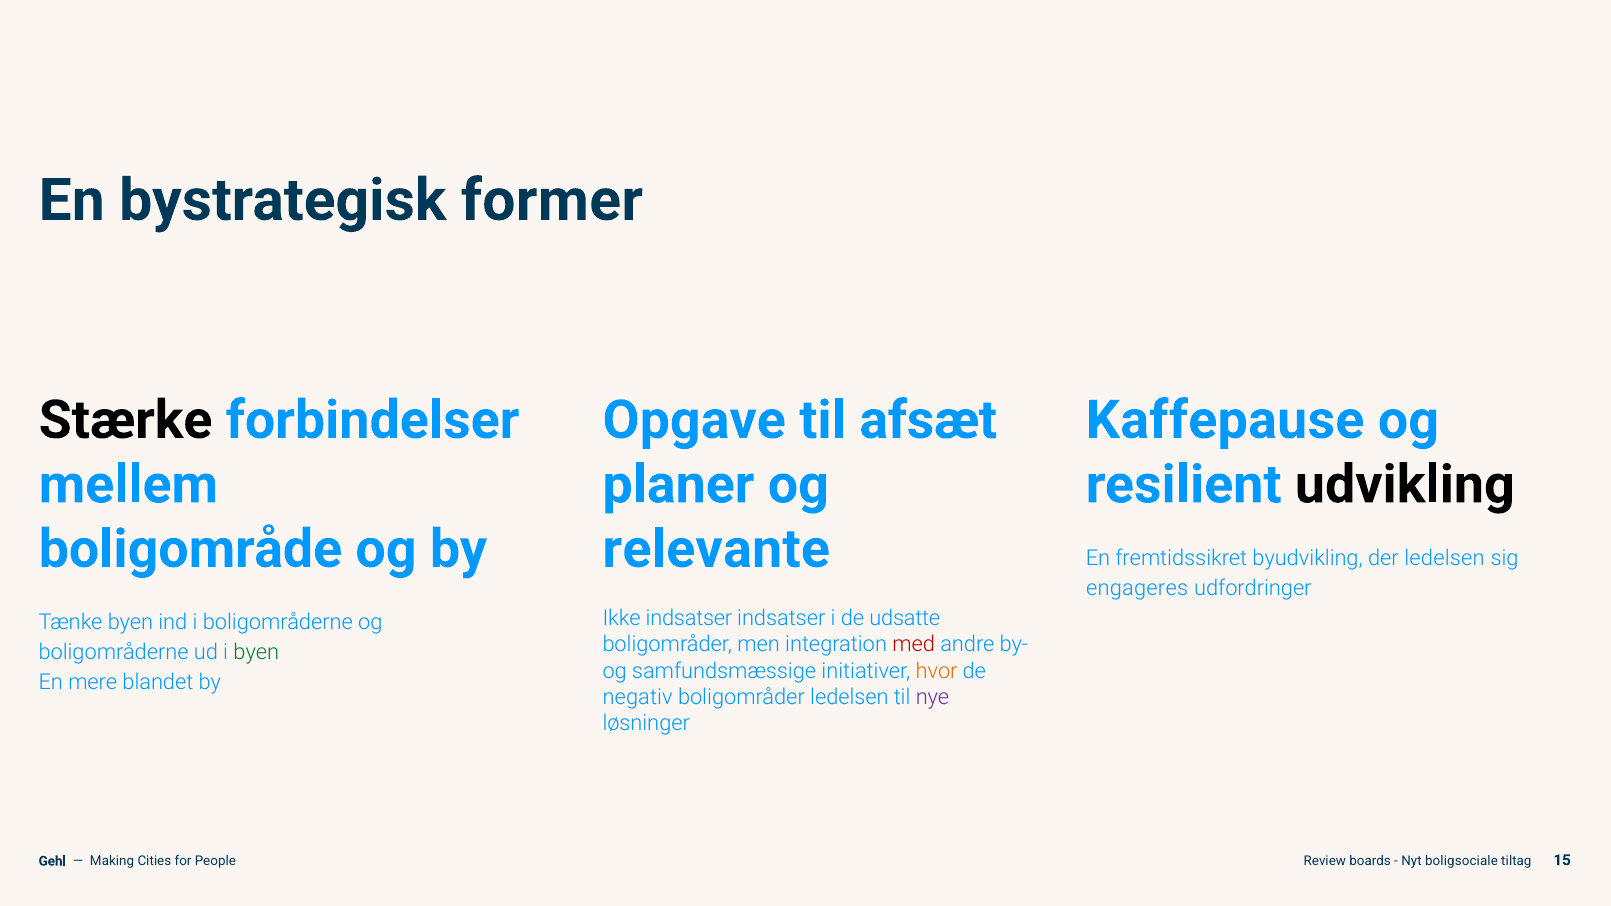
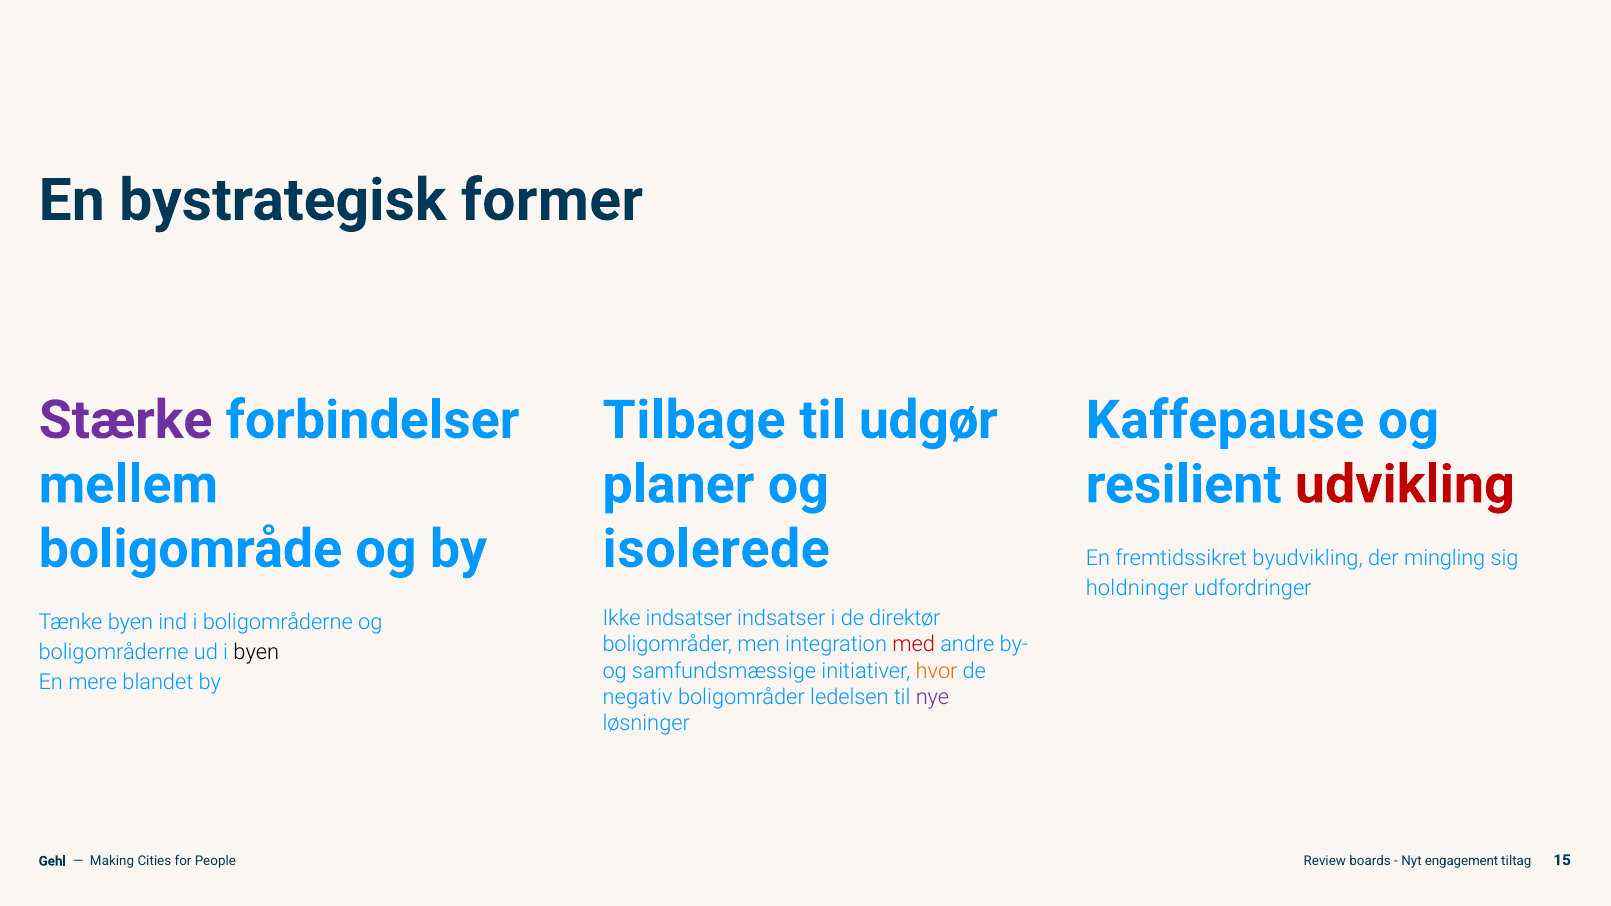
Stærke colour: black -> purple (126, 420)
Opgave: Opgave -> Tilbage (694, 420)
afsæt: afsæt -> udgør (928, 420)
udvikling colour: black -> red (1405, 485)
relevante: relevante -> isolerede (716, 549)
der ledelsen: ledelsen -> mingling (1445, 558)
engageres: engageres -> holdninger (1137, 588)
udsatte: udsatte -> direktør (905, 619)
byen colour: green -> black (256, 653)
boligsociale: boligsociale -> engagement (1462, 861)
